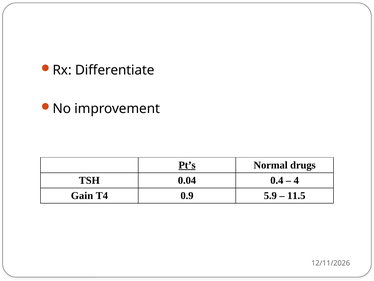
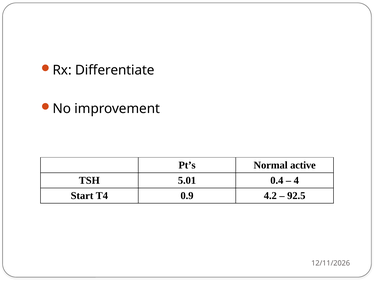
Pt’s underline: present -> none (187, 165)
drugs: drugs -> active (303, 165)
0.04: 0.04 -> 5.01 (187, 180)
Gain: Gain -> Start (82, 195)
5.9: 5.9 -> 4.2 (270, 195)
11.5: 11.5 -> 92.5 (296, 195)
